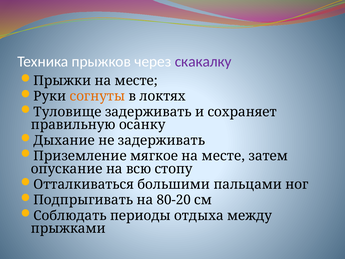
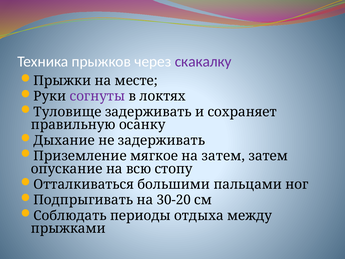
согнуты colour: orange -> purple (97, 96)
мягкое на месте: месте -> затем (223, 156)
80-20: 80-20 -> 30-20 (174, 200)
